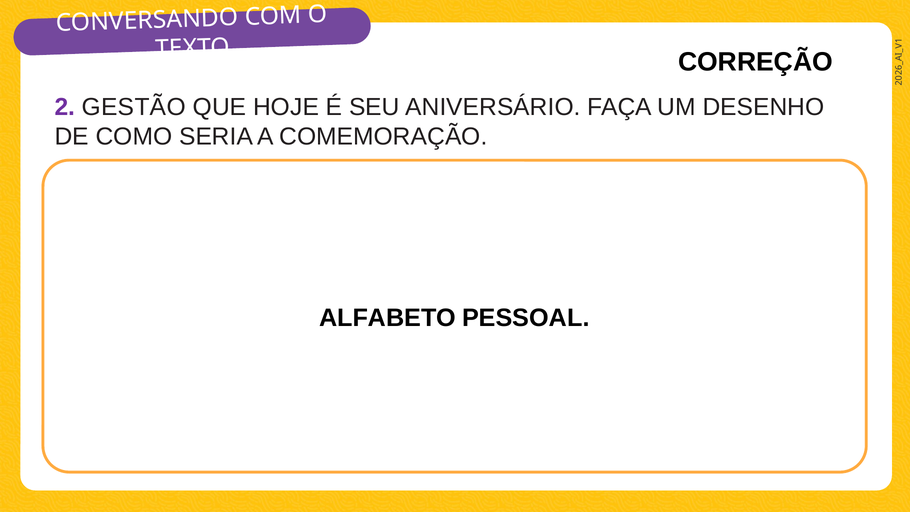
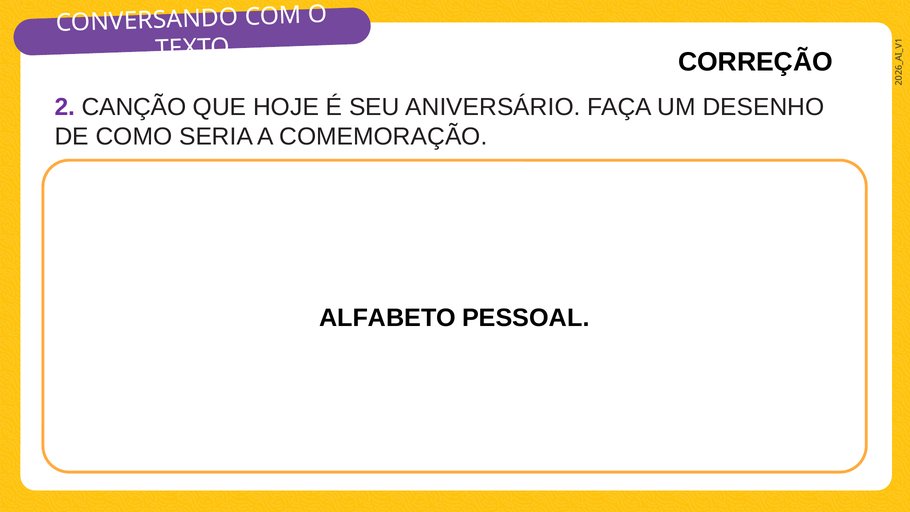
GESTÃO: GESTÃO -> CANÇÃO (134, 107)
